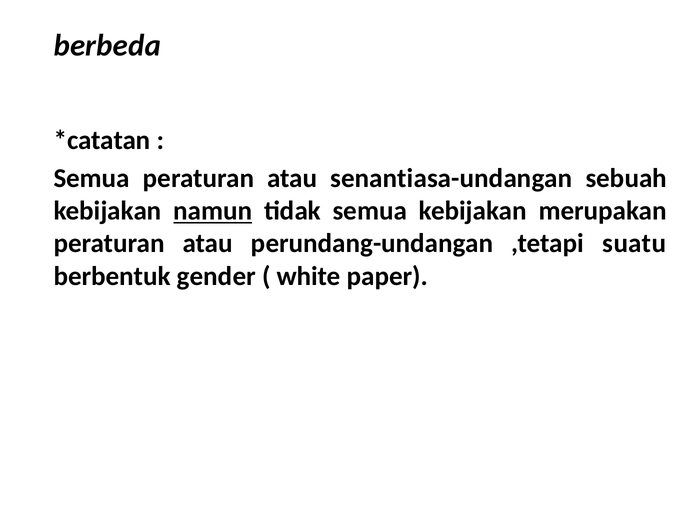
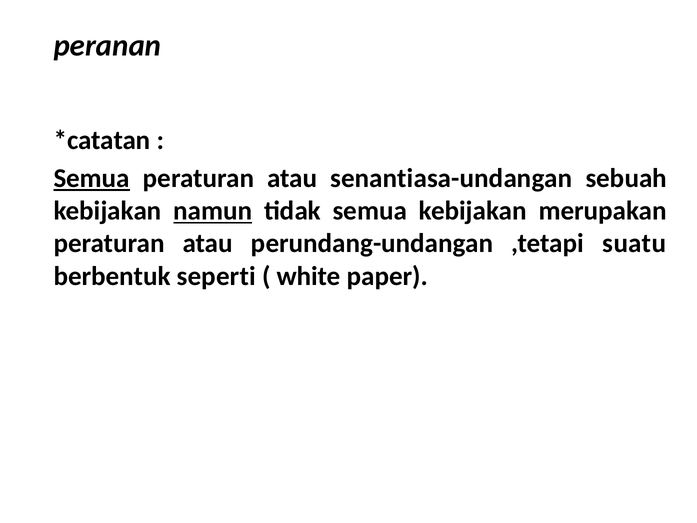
berbeda: berbeda -> peranan (107, 46)
Semua underline: none -> present (92, 178)
gender: gender -> seperti (216, 276)
